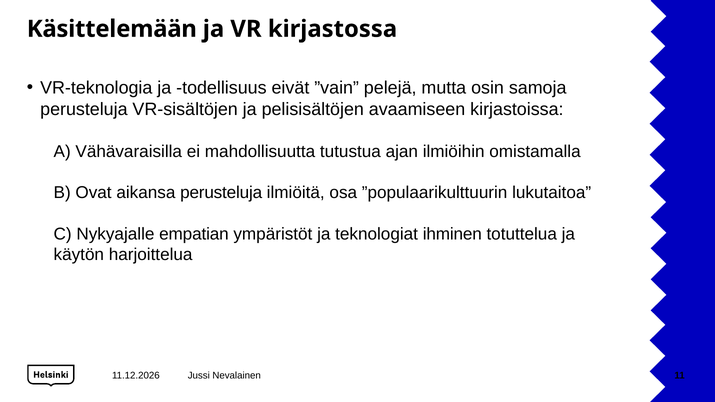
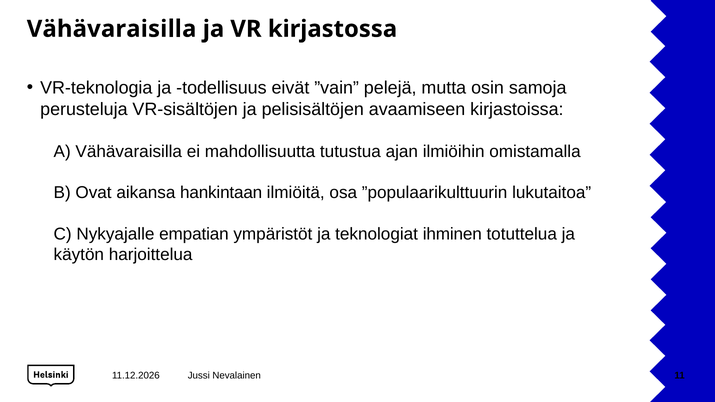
Käsittelemään: Käsittelemään -> Vähävaraisilla (112, 29)
aikansa perusteluja: perusteluja -> hankintaan (221, 193)
